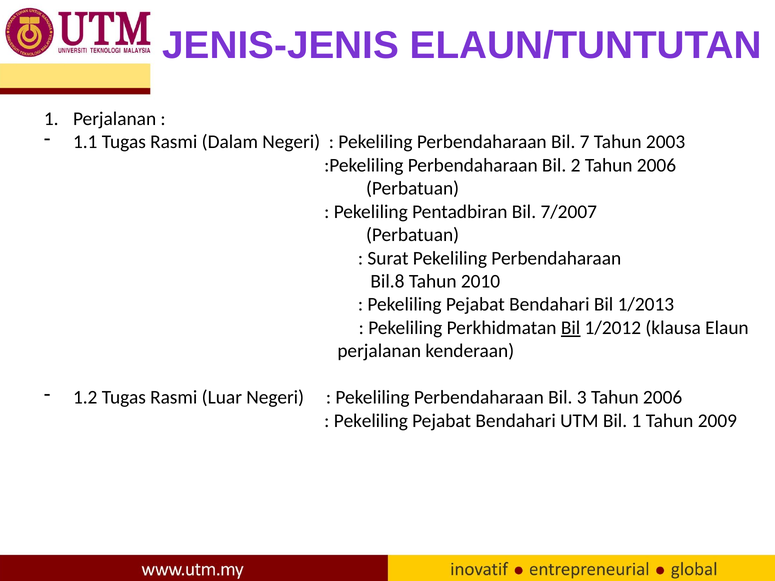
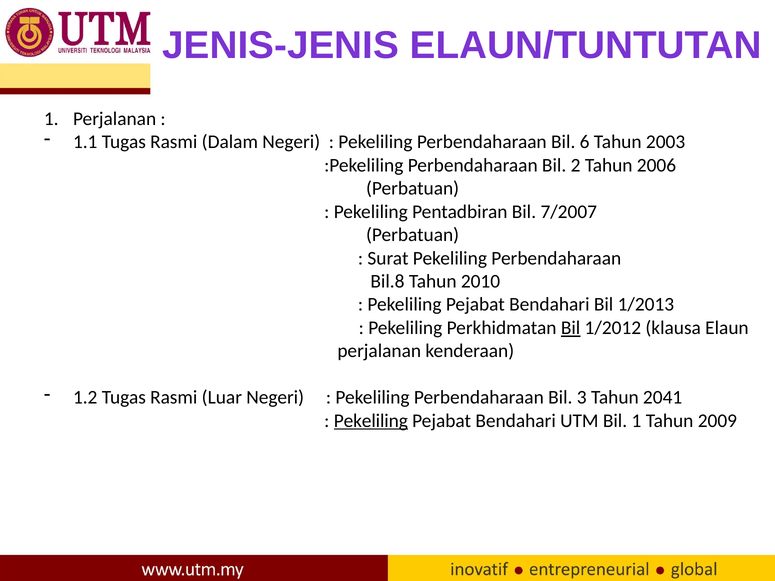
7: 7 -> 6 (585, 142)
3 Tahun 2006: 2006 -> 2041 (663, 398)
Pekeliling underline: none -> present (371, 421)
